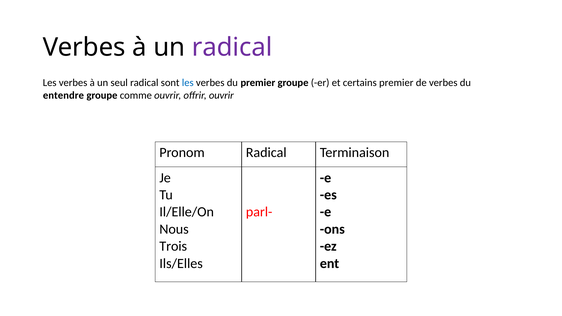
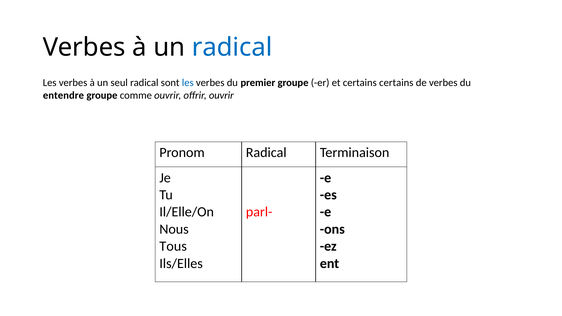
radical colour: purple -> blue (232, 47)
certains premier: premier -> certains (396, 83)
Trois: Trois -> Tous (173, 246)
